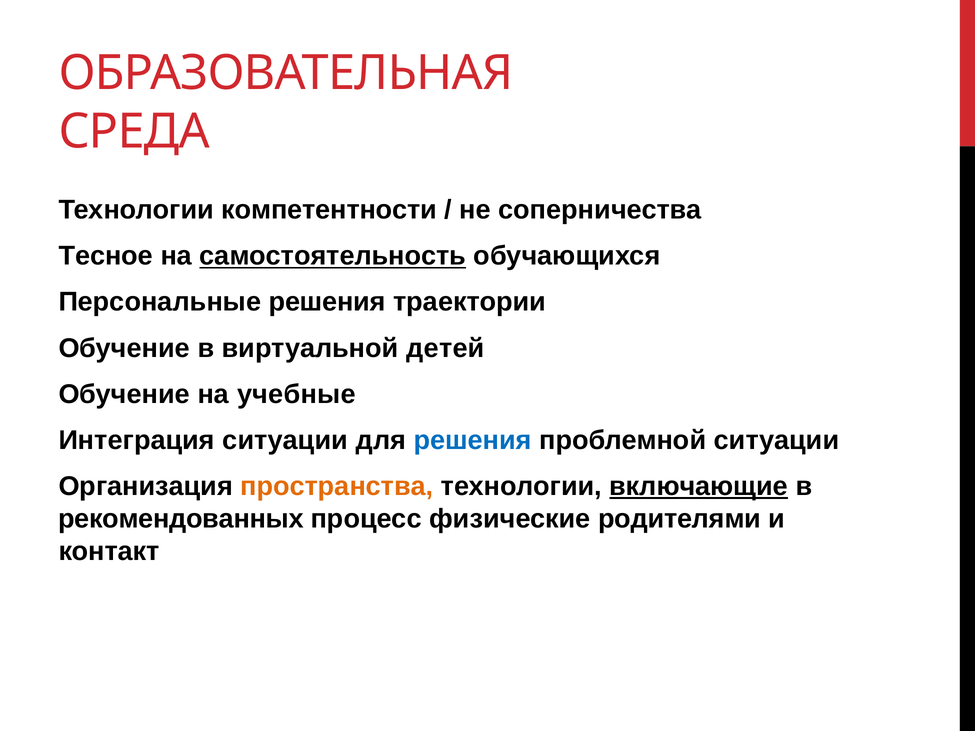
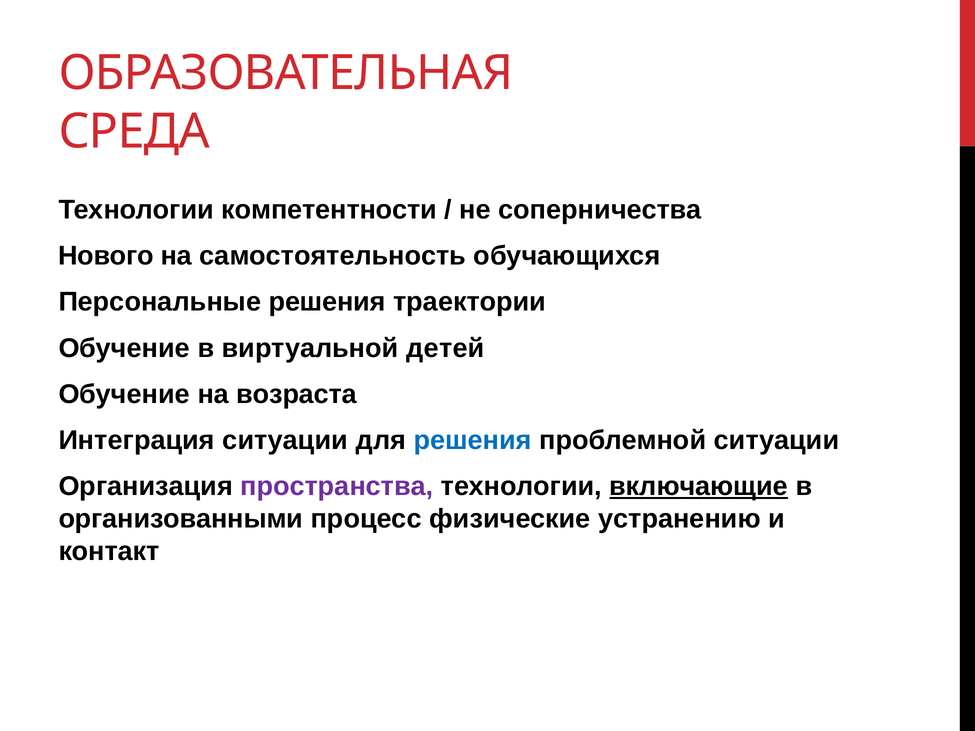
Тесное: Тесное -> Нового (106, 256)
самостоятельность underline: present -> none (333, 256)
учебные: учебные -> возраста (297, 394)
пространства colour: orange -> purple (337, 487)
рекомендованных: рекомендованных -> организованными (181, 519)
родителями: родителями -> устранению (679, 519)
